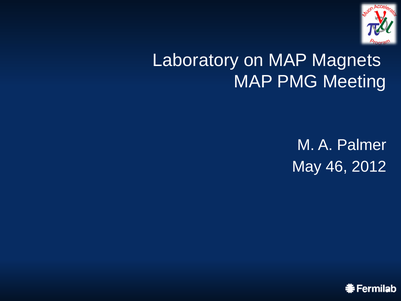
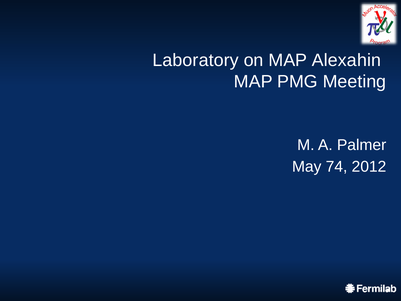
Magnets: Magnets -> Alexahin (346, 60)
46: 46 -> 74 (337, 167)
